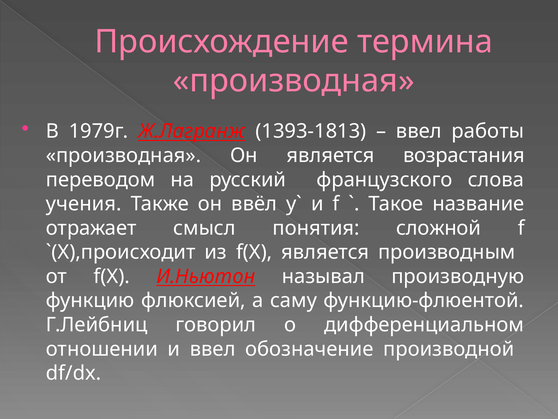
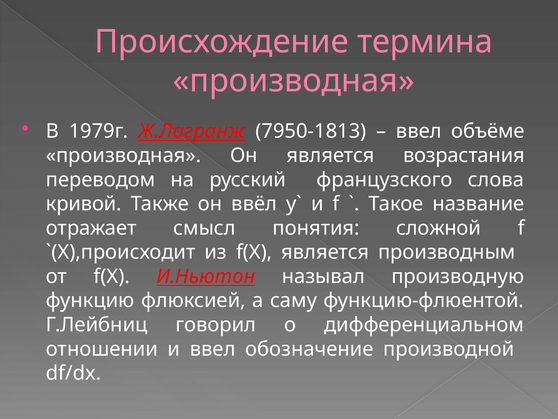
1393-1813: 1393-1813 -> 7950-1813 (311, 131)
работы: работы -> объёме (488, 131)
учения: учения -> кривой (84, 204)
